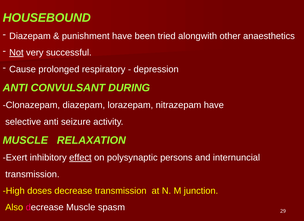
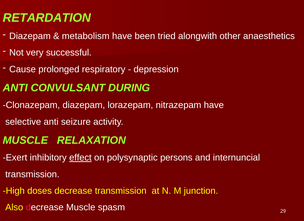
HOUSEBOUND: HOUSEBOUND -> RETARDATION (47, 18)
punishment: punishment -> metabolism (86, 36)
Not underline: present -> none (16, 53)
